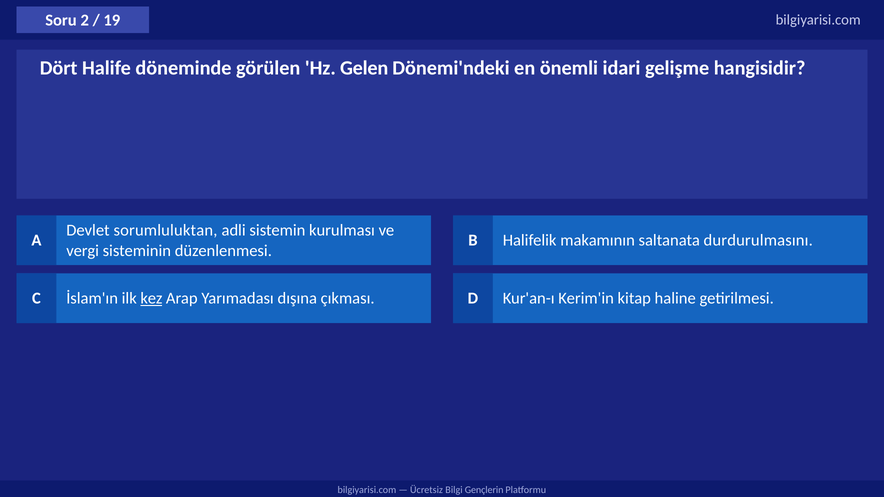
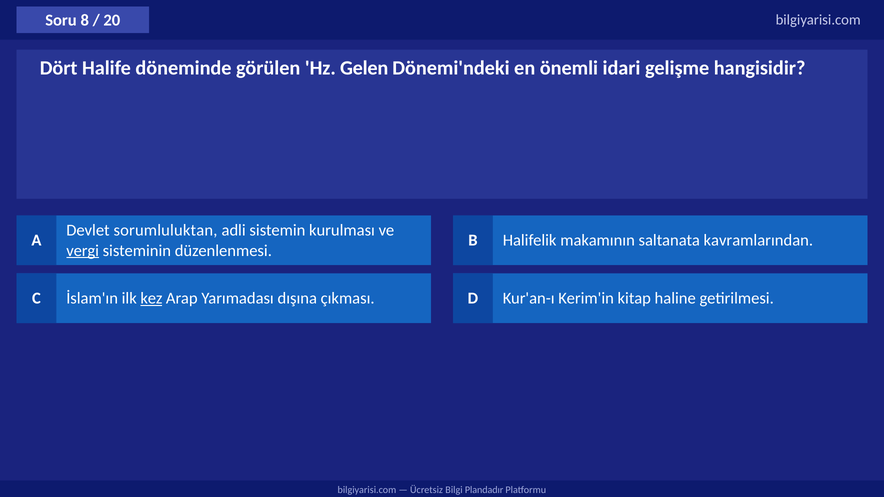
2: 2 -> 8 (85, 20)
19: 19 -> 20 (112, 20)
durdurulmasını: durdurulmasını -> kavramlarından (758, 241)
vergi underline: none -> present (83, 251)
Gençlerin: Gençlerin -> Plandadır (484, 490)
